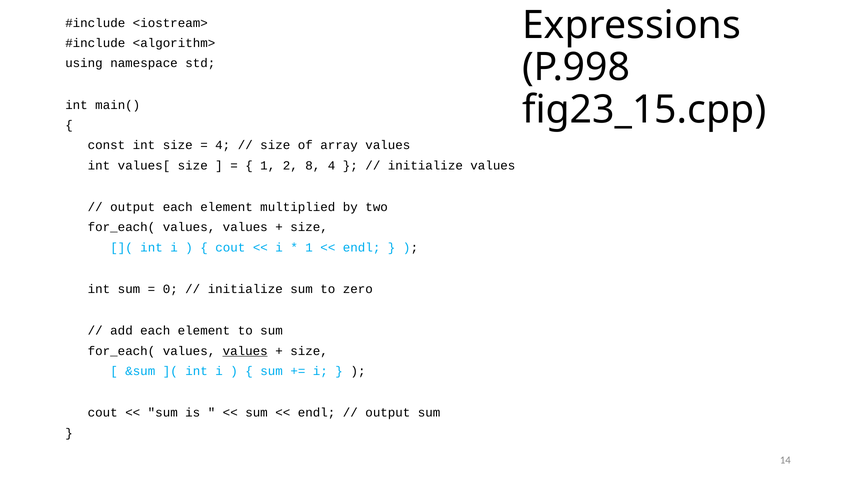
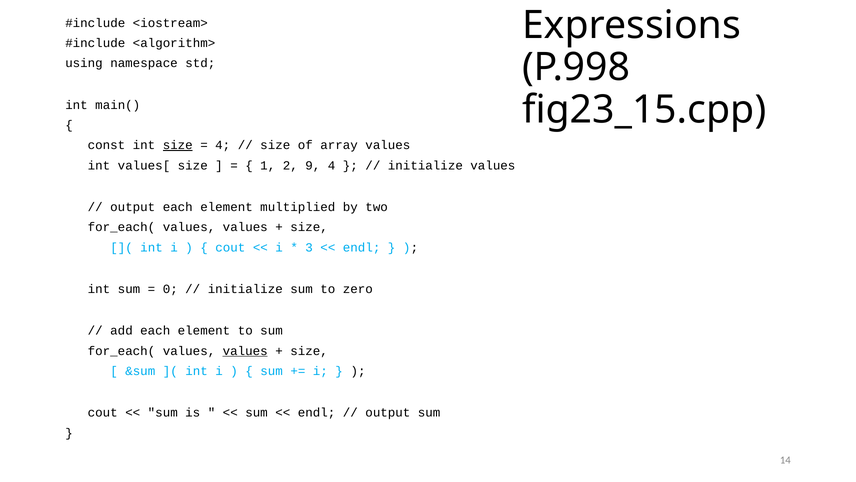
size underline: none -> present (178, 145)
8: 8 -> 9 (313, 165)
1: 1 -> 3 (309, 247)
